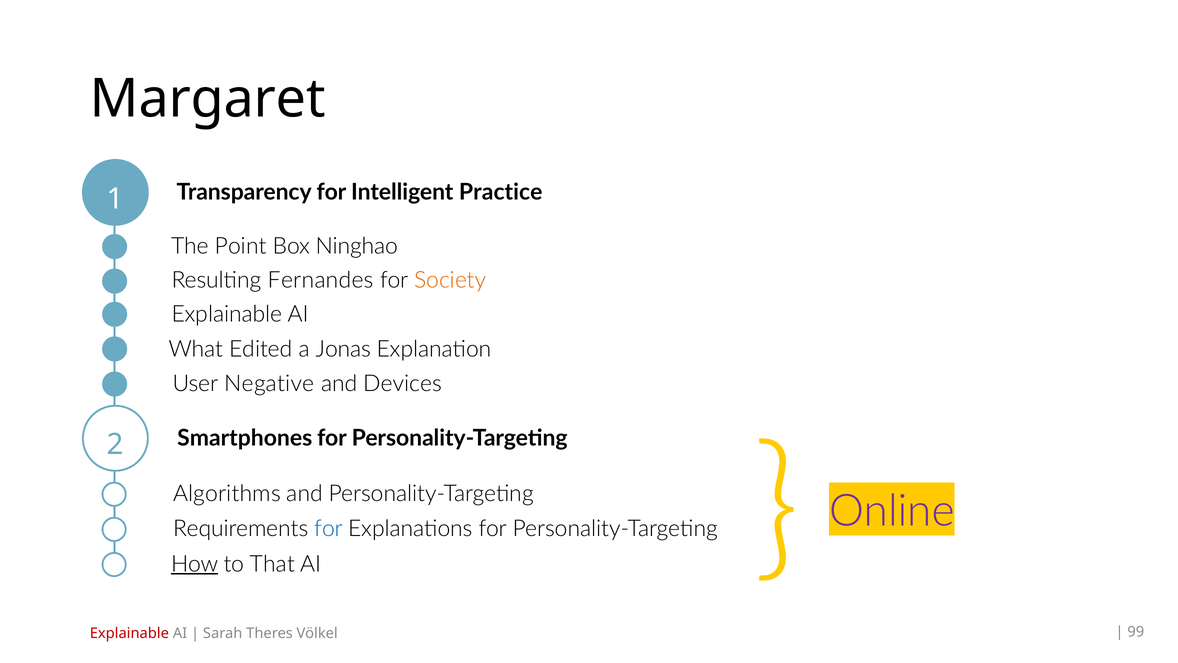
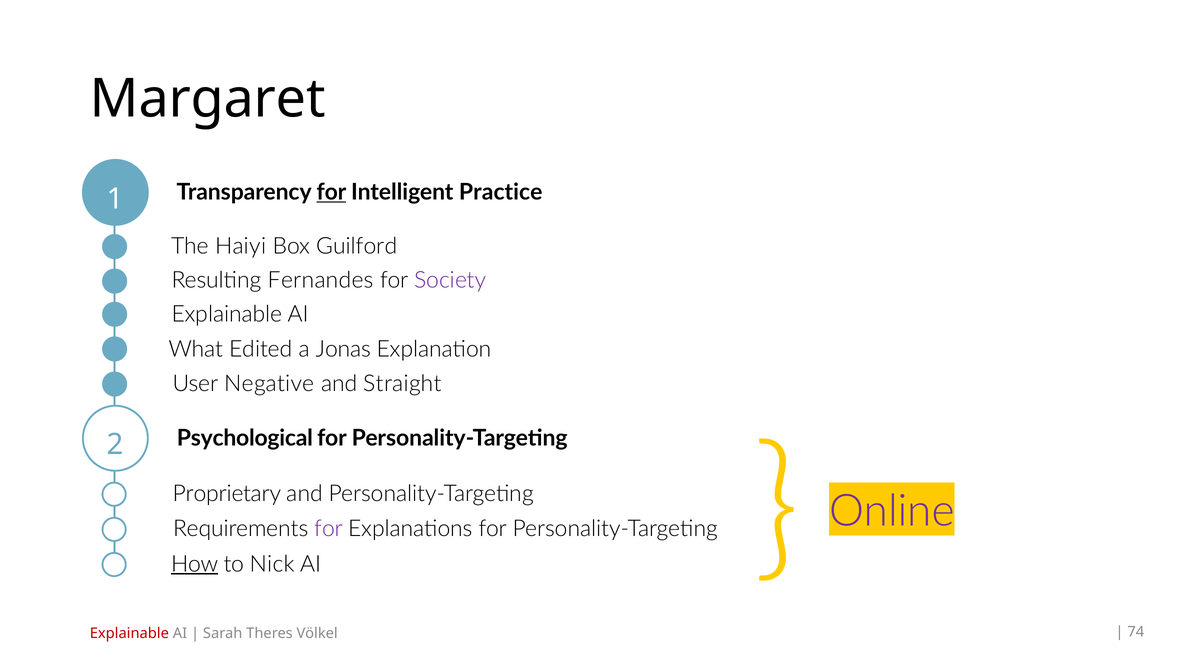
for underline: none -> present (331, 192)
Point: Point -> Haiyi (241, 246)
Ninghao: Ninghao -> Guilford (357, 246)
Society colour: orange -> purple (450, 280)
Devices: Devices -> Straight (403, 384)
Smartphones: Smartphones -> Psychological (245, 438)
Algorithms: Algorithms -> Proprietary (227, 493)
for colour: blue -> purple (329, 529)
That: That -> Nick (272, 564)
99: 99 -> 74 (1136, 632)
